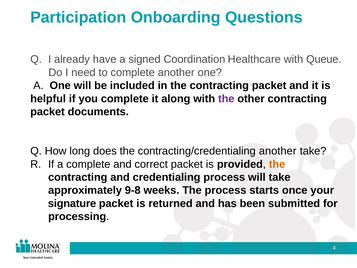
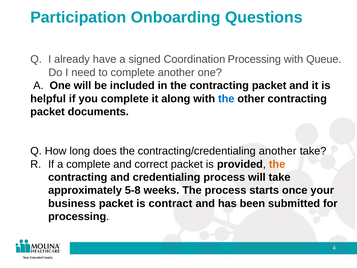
Coordination Healthcare: Healthcare -> Processing (254, 59)
the colour: purple -> blue (226, 99)
9-8: 9-8 -> 5-8 (133, 190)
signature: signature -> business (72, 203)
returned: returned -> contract (170, 203)
